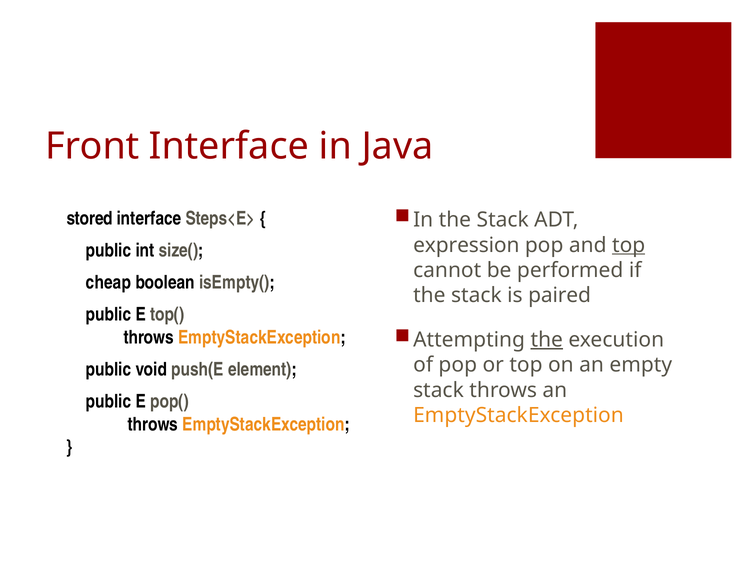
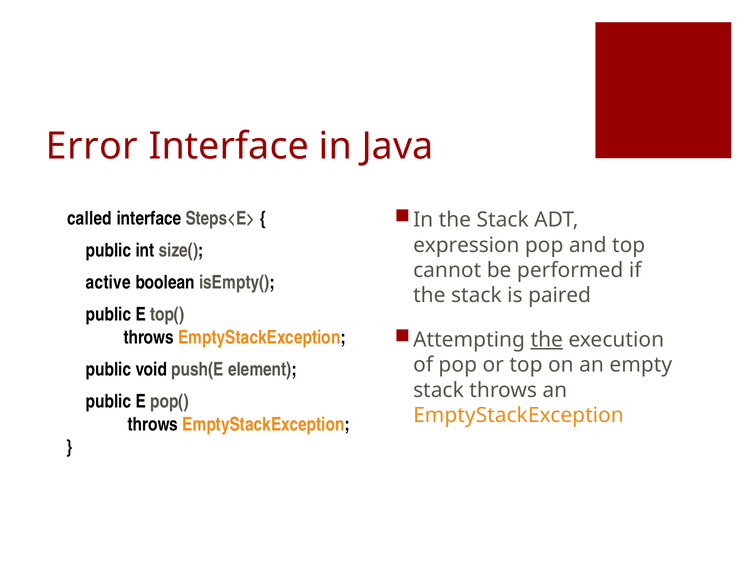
Front: Front -> Error (92, 146)
stored: stored -> called (90, 218)
top underline: present -> none (629, 245)
cheap: cheap -> active (108, 282)
